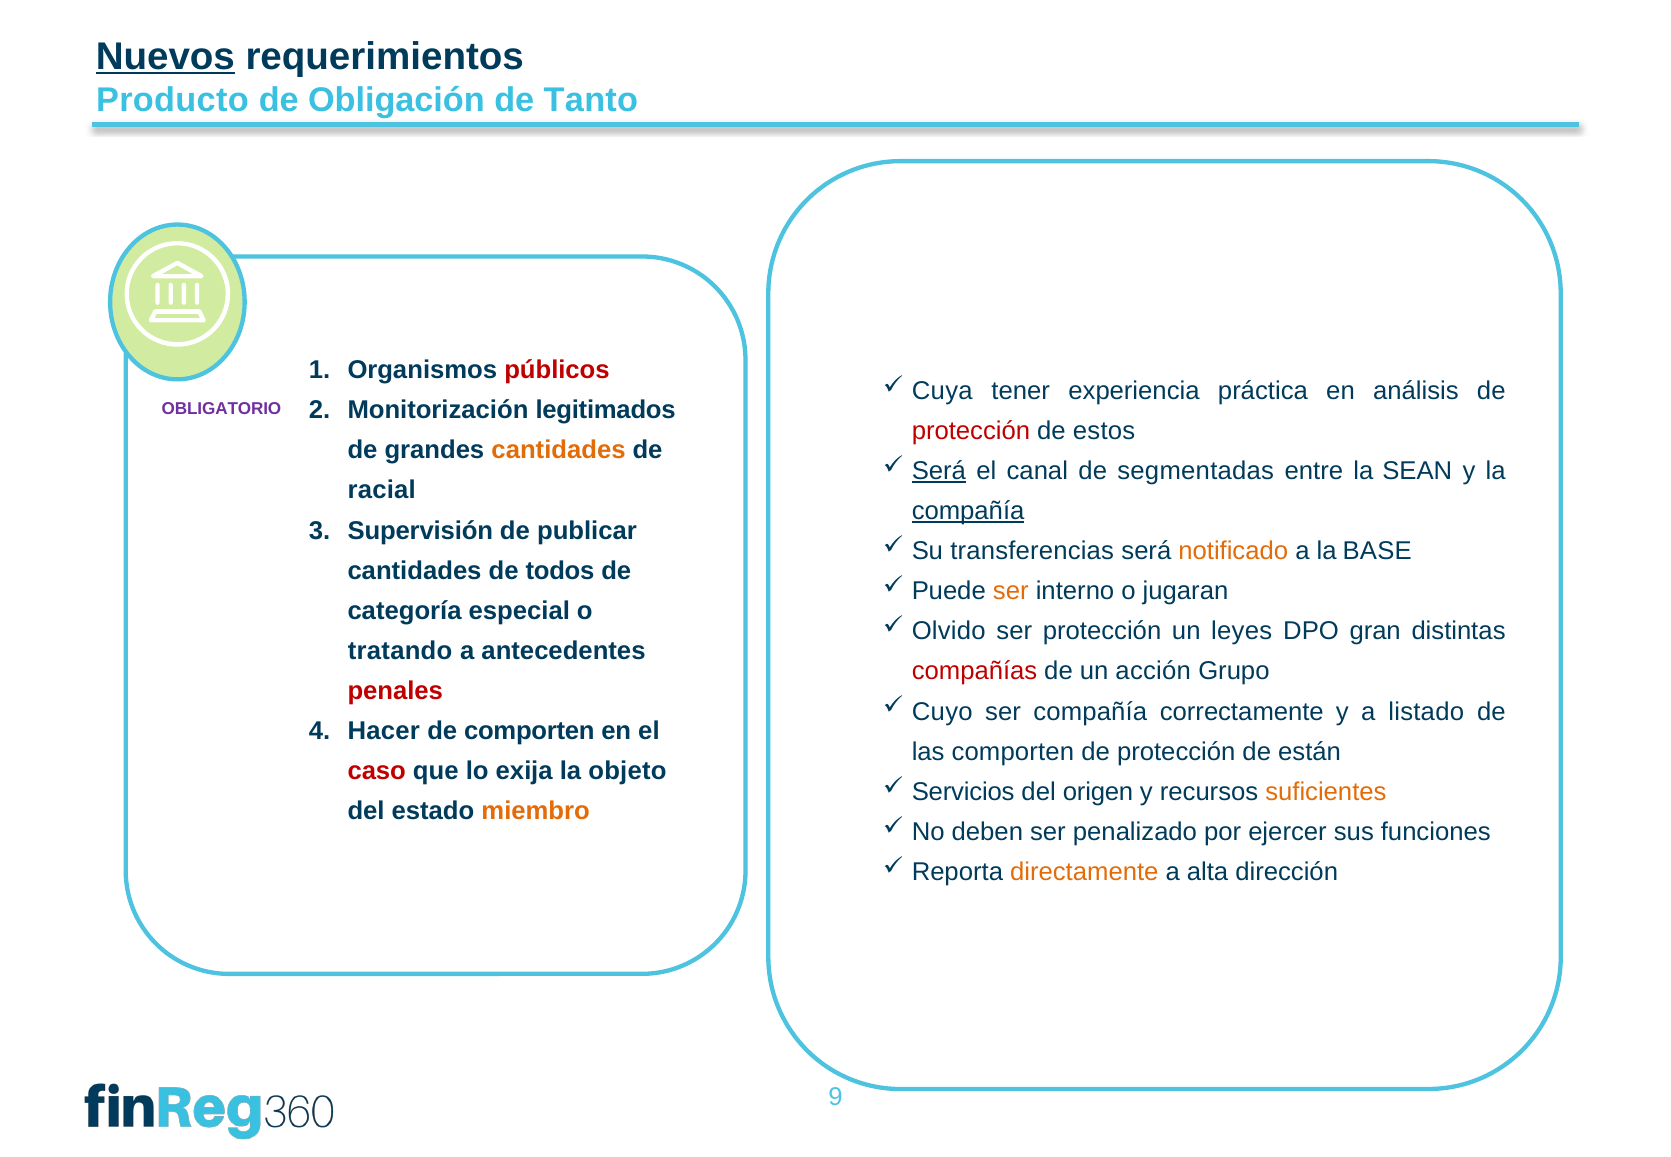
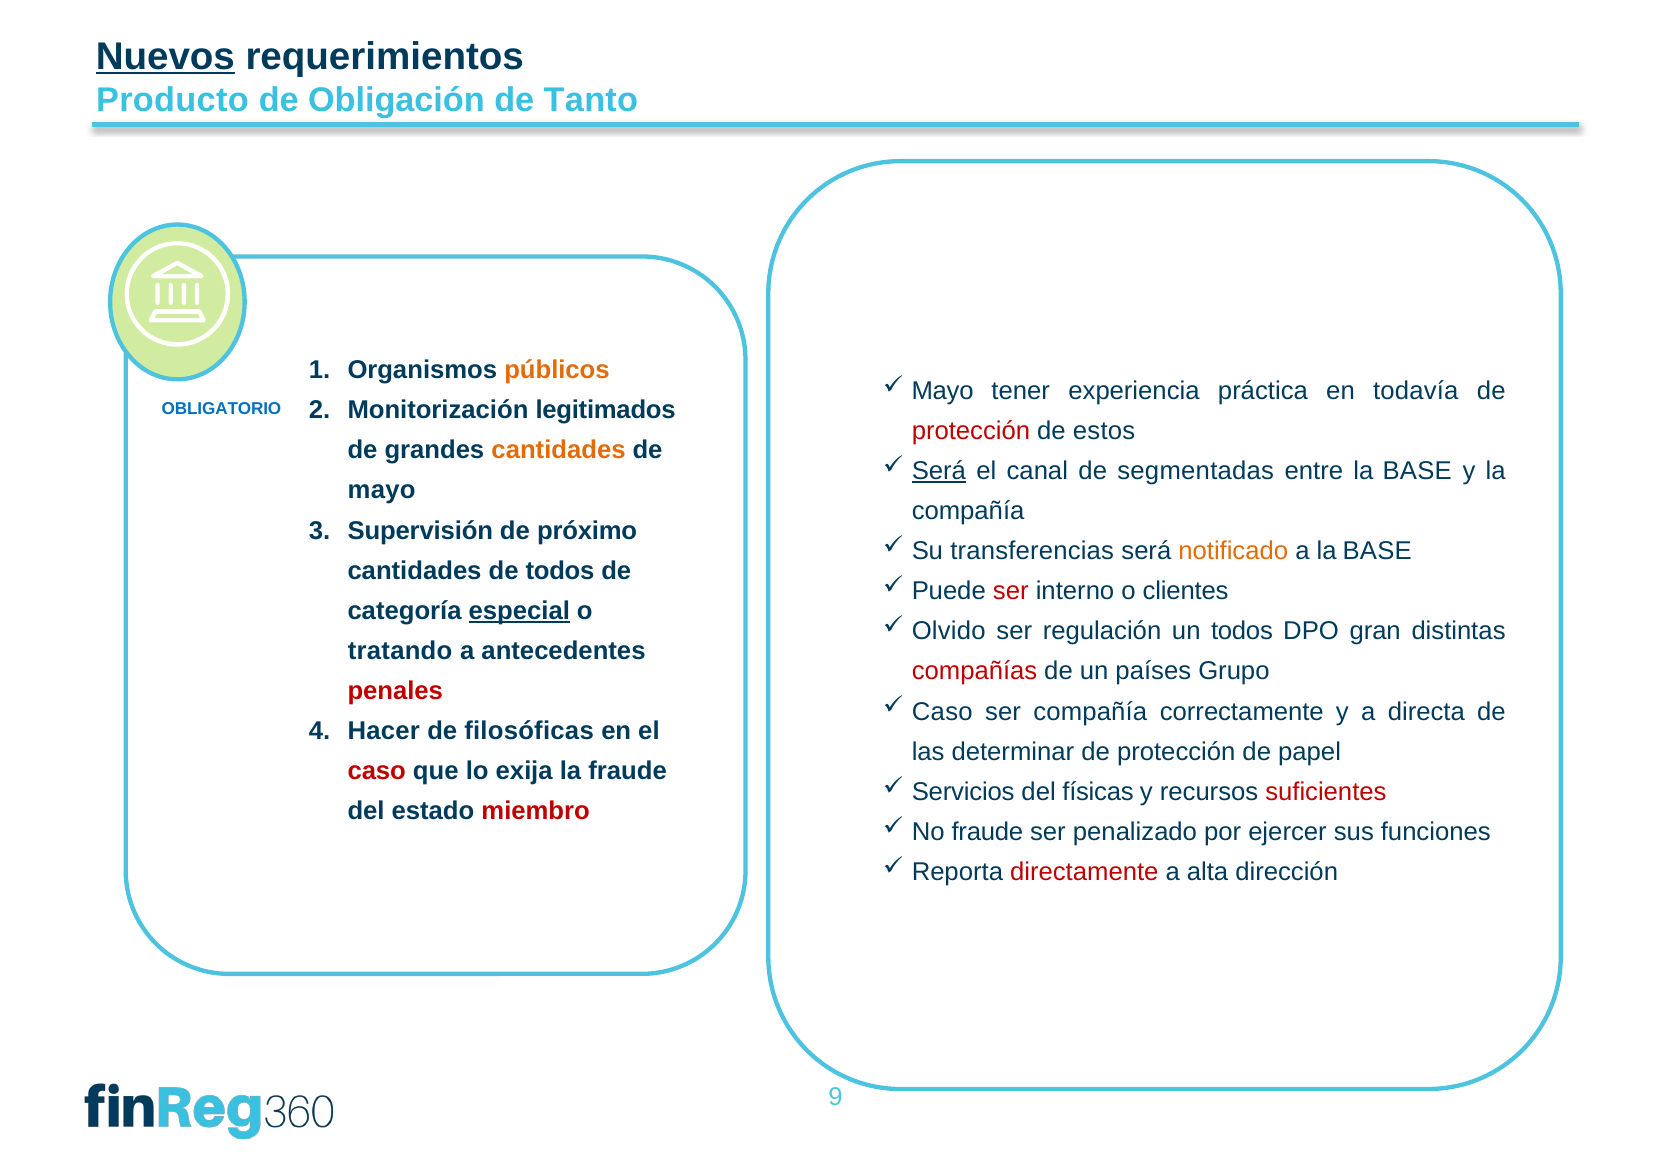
públicos colour: red -> orange (557, 370)
Cuya: Cuya -> Mayo (943, 391)
análisis: análisis -> todavía (1416, 391)
OBLIGATORIO colour: purple -> blue (221, 409)
entre la SEAN: SEAN -> BASE (1417, 471)
racial: racial -> mayo (382, 490)
compañía underline: present -> none (968, 511)
publicar: publicar -> próximo (587, 530)
ser colour: orange -> red (1011, 591)
jugaran: jugaran -> clientes (1186, 591)
especial underline: none -> present (519, 611)
ser protección: protección -> regulación (1102, 631)
un leyes: leyes -> todos (1242, 631)
acción: acción -> países (1153, 671)
Cuyo: Cuyo -> Caso (942, 711)
listado: listado -> directa (1426, 711)
de comporten: comporten -> filosóficas (529, 731)
las comporten: comporten -> determinar (1013, 752)
están: están -> papel (1310, 752)
la objeto: objeto -> fraude (628, 771)
origen: origen -> físicas (1098, 792)
suficientes colour: orange -> red (1326, 792)
miembro colour: orange -> red (536, 811)
No deben: deben -> fraude (987, 832)
directamente colour: orange -> red (1084, 872)
